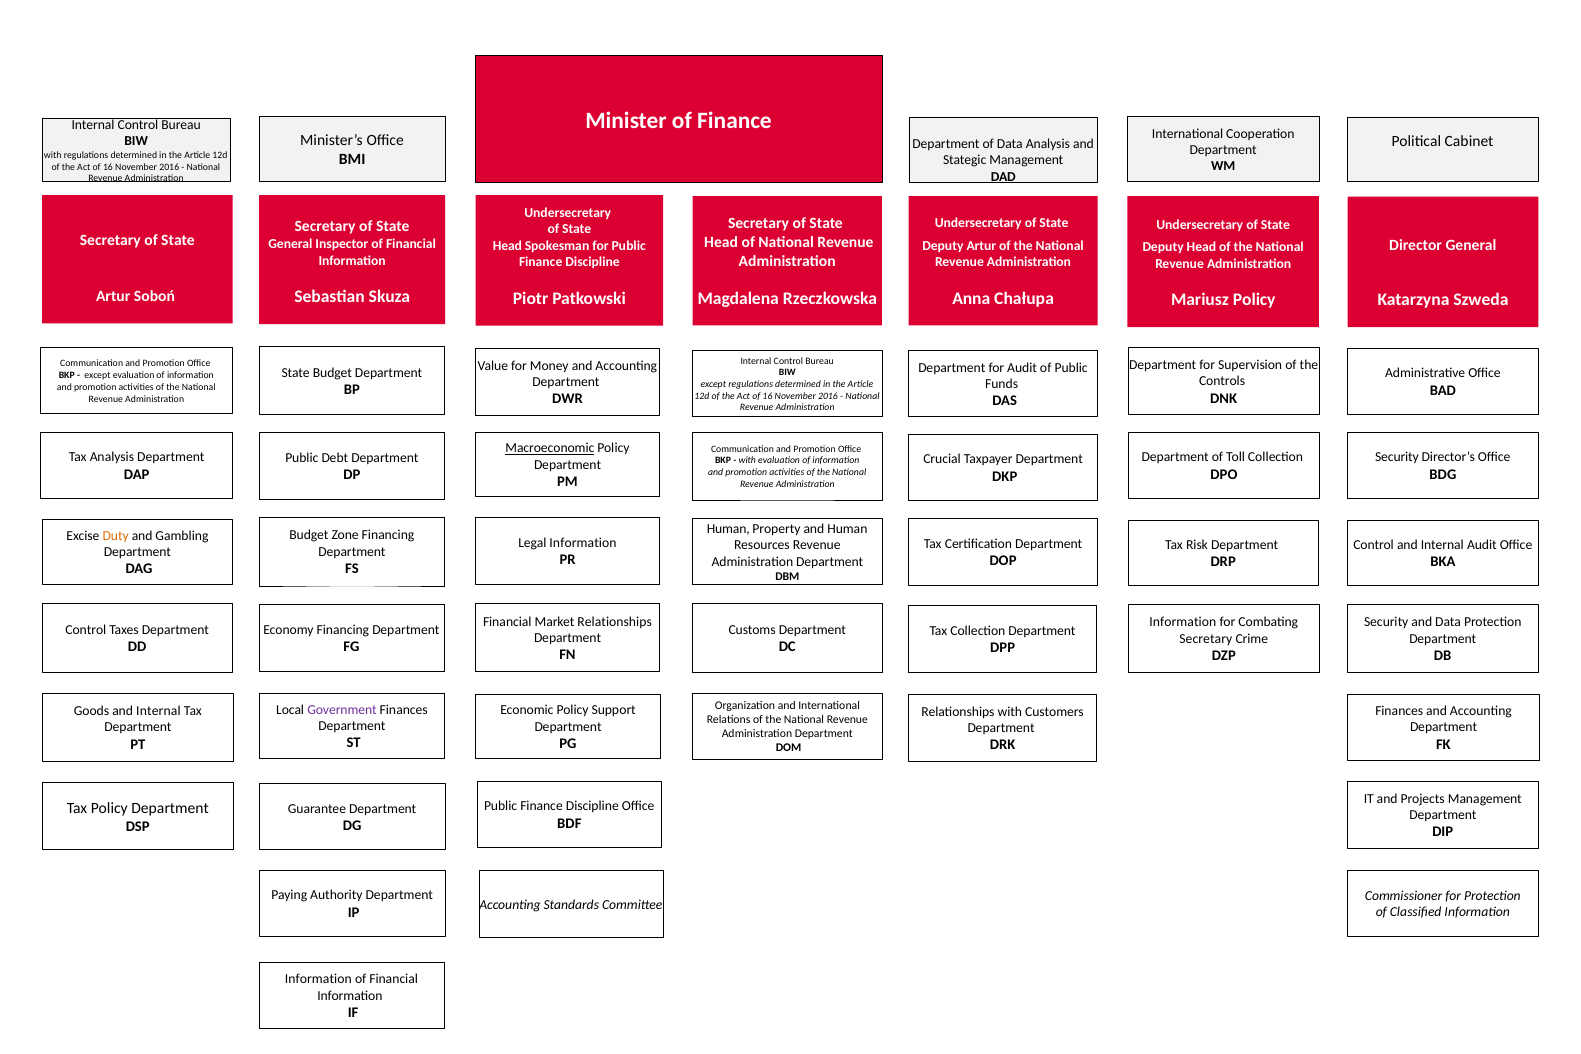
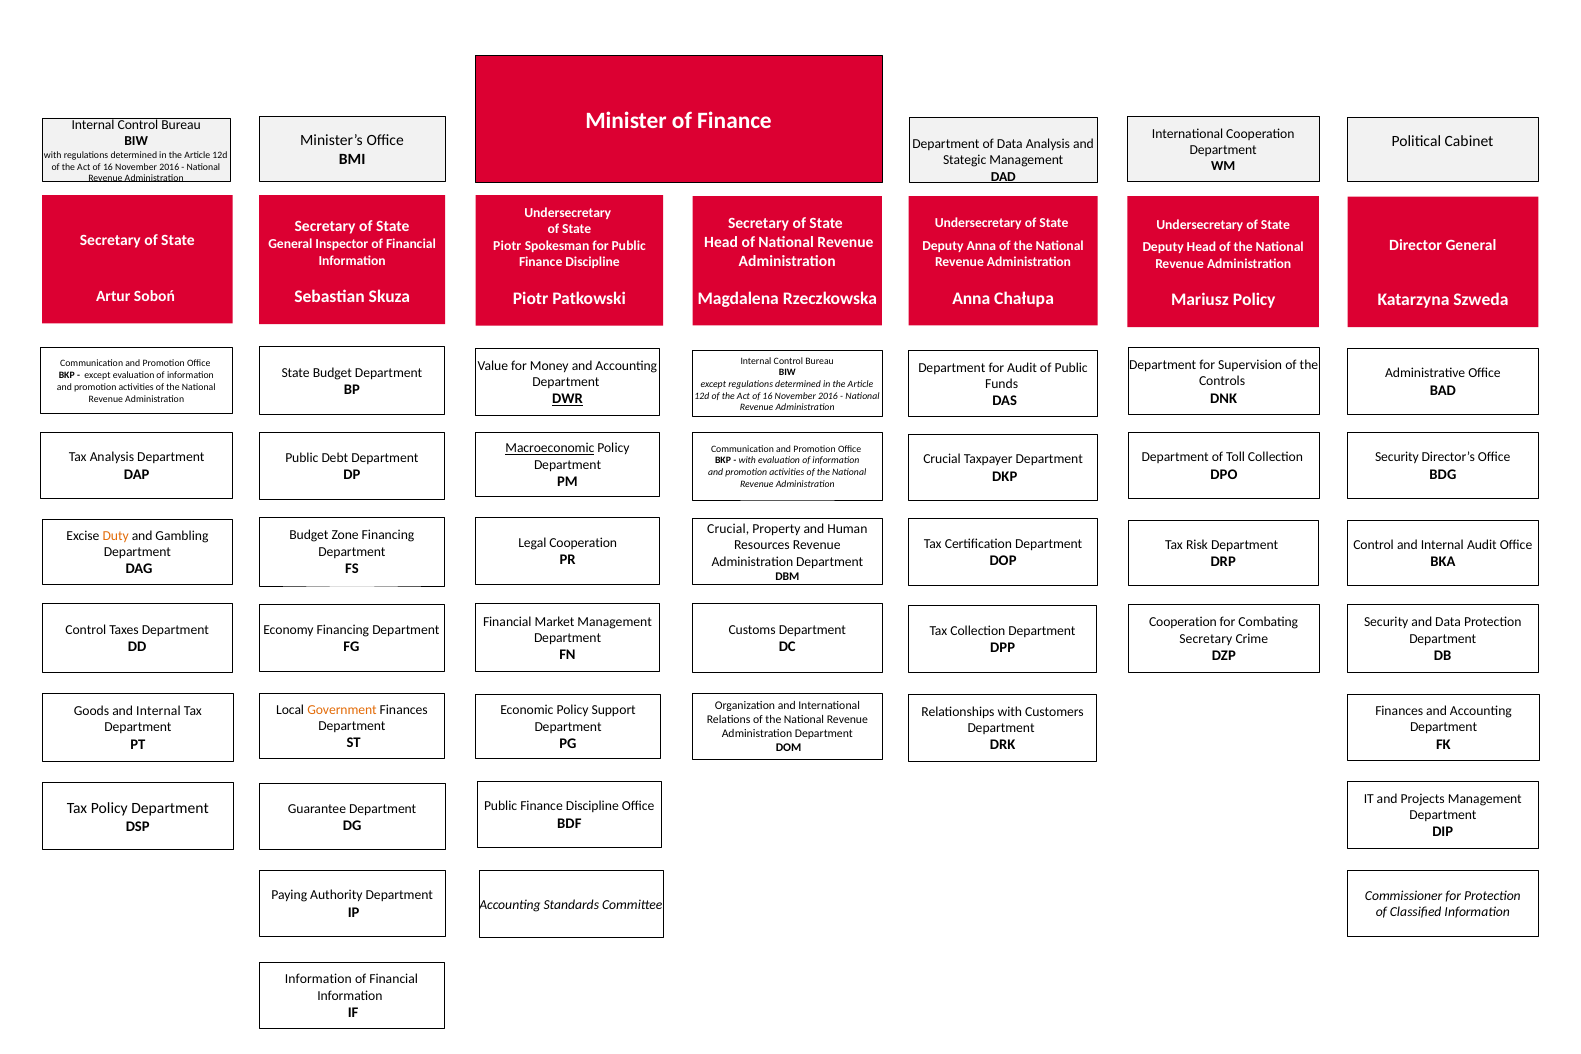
Deputy Artur: Artur -> Anna (981, 246)
Head: Head -> Piotr (507, 246)
DWR underline: none -> present (568, 399)
Human: Human -> Crucial (728, 529)
Legal Information: Information -> Cooperation (583, 543)
Market Relationships: Relationships -> Management (615, 622)
Information: Information -> Cooperation (1183, 622)
Government colour: purple -> orange (342, 710)
